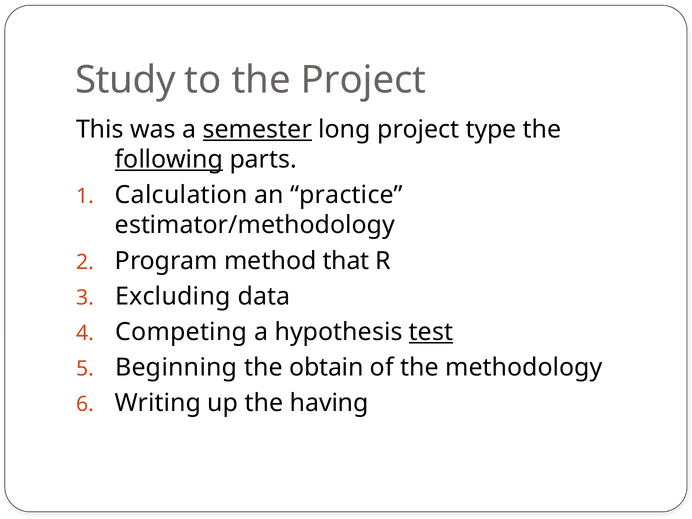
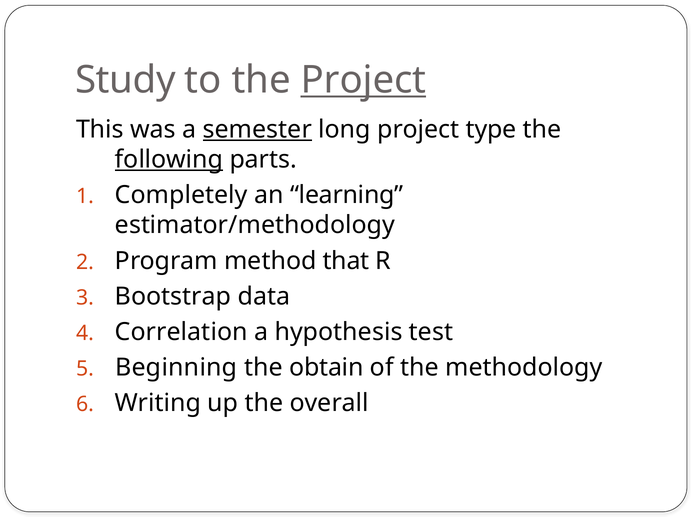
Project underline: none -> present (364, 80)
Calculation: Calculation -> Completely (181, 195)
practice: practice -> learning (347, 195)
Excluding: Excluding -> Bootstrap (173, 296)
Competing: Competing -> Correlation (181, 332)
test underline: present -> none (431, 332)
having: having -> overall (329, 403)
